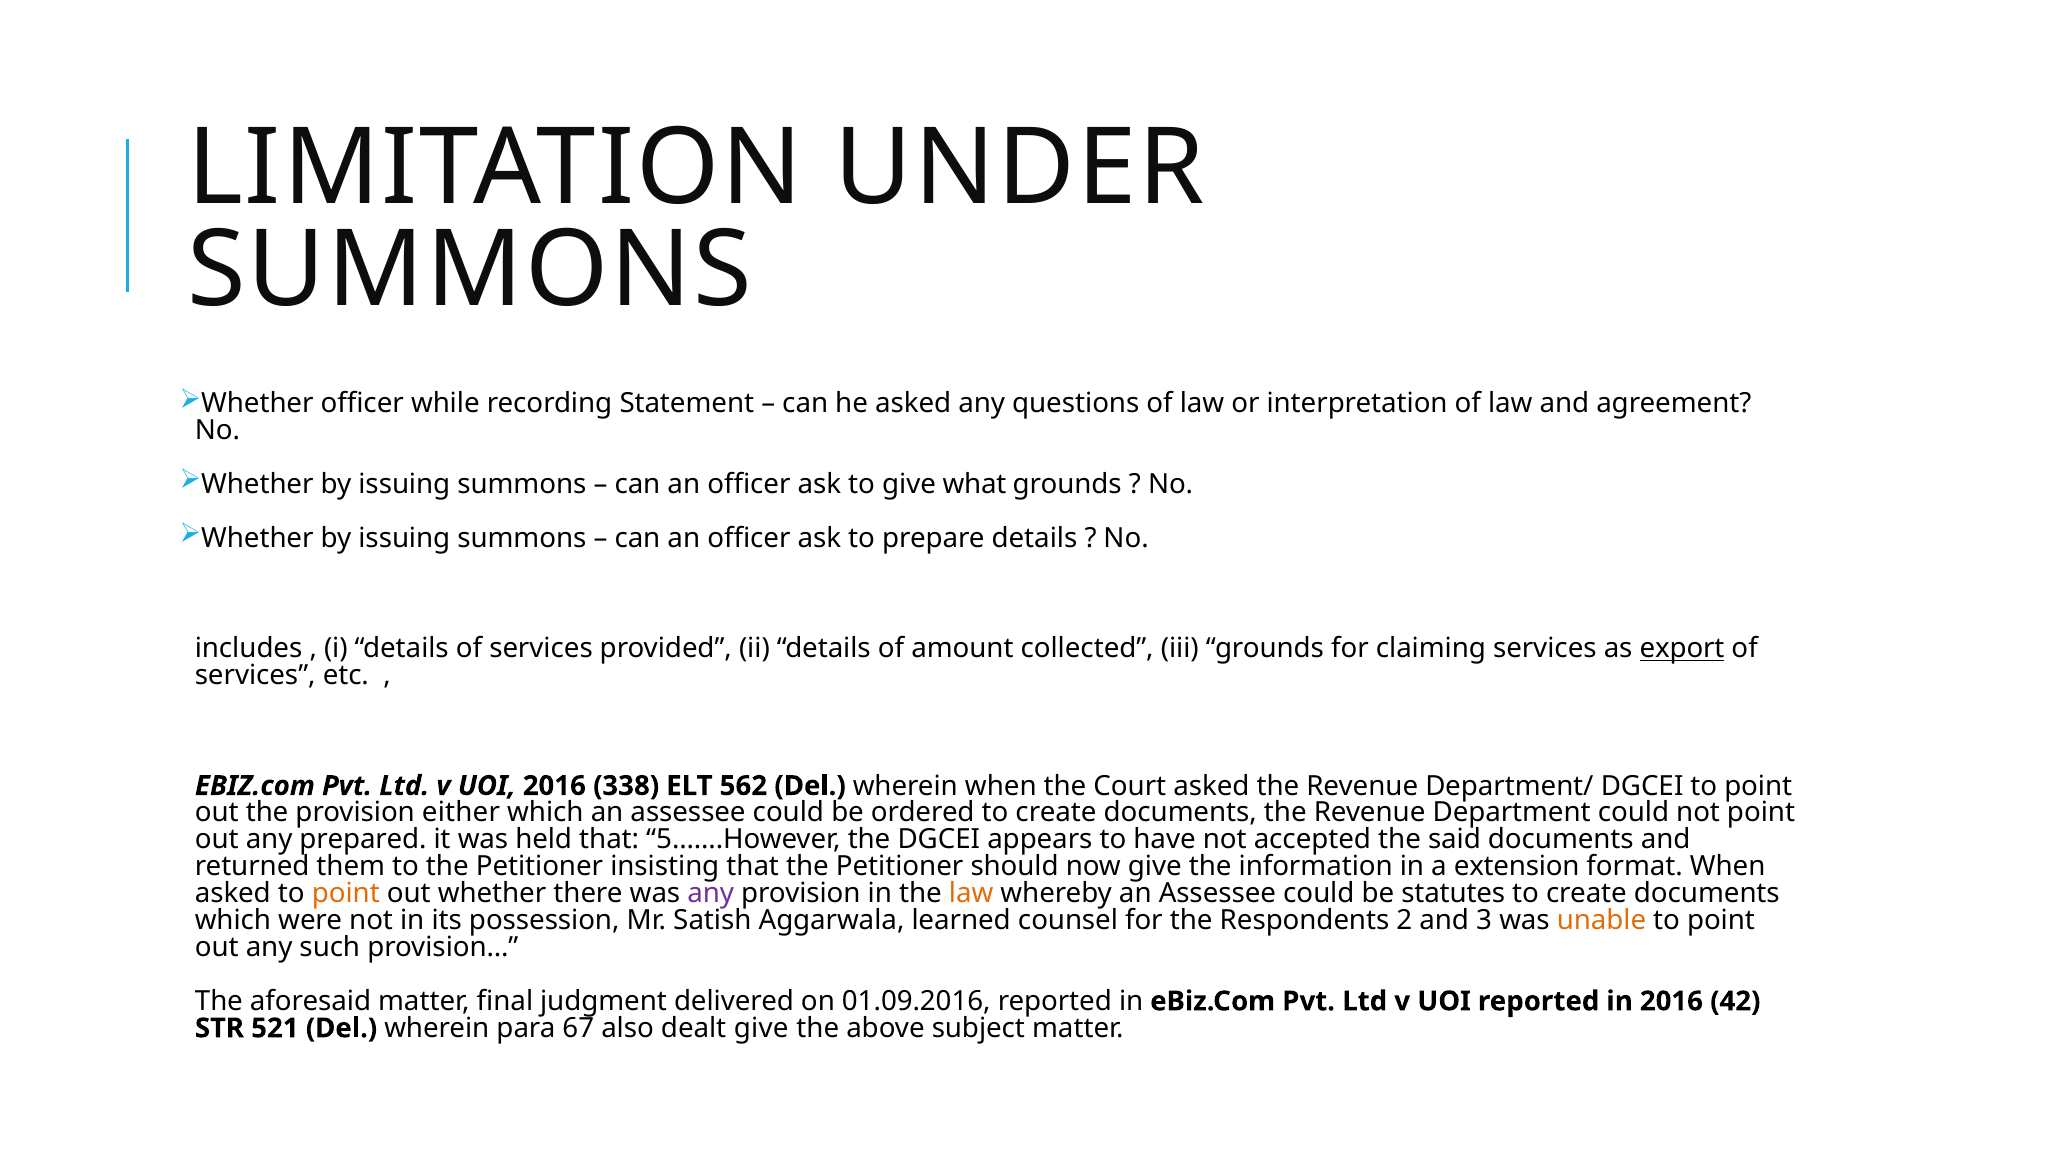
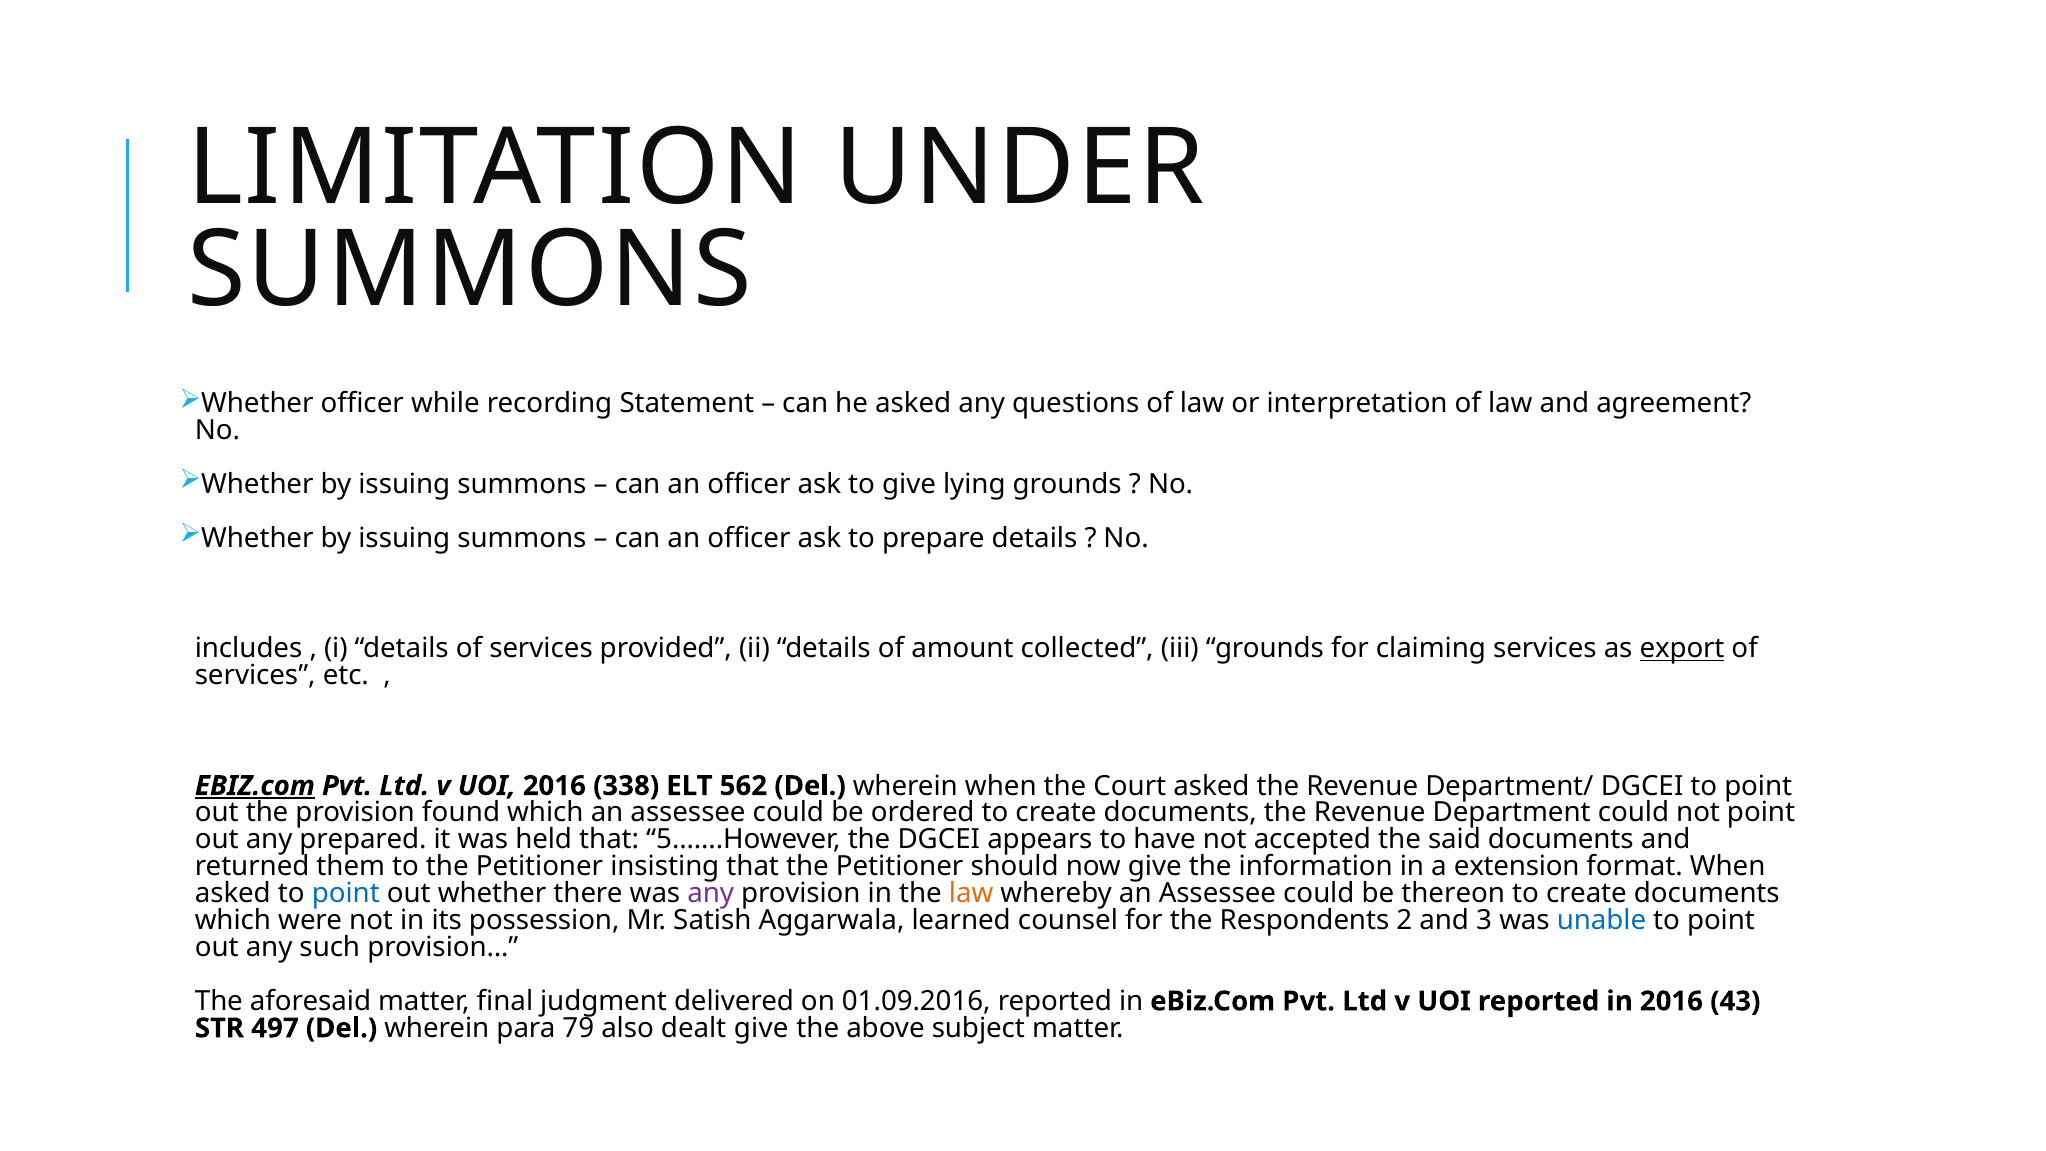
what: what -> lying (974, 484)
EBIZ.com underline: none -> present (255, 786)
either: either -> found (461, 813)
point colour: orange -> blue (346, 894)
statutes: statutes -> thereon (1453, 894)
unable colour: orange -> blue (1601, 920)
42: 42 -> 43 (1735, 1001)
521: 521 -> 497 (275, 1028)
67: 67 -> 79 (578, 1028)
